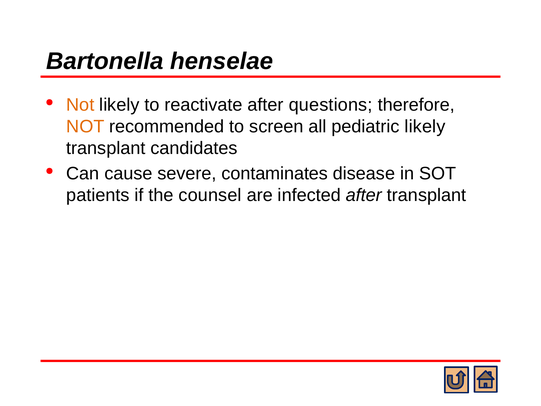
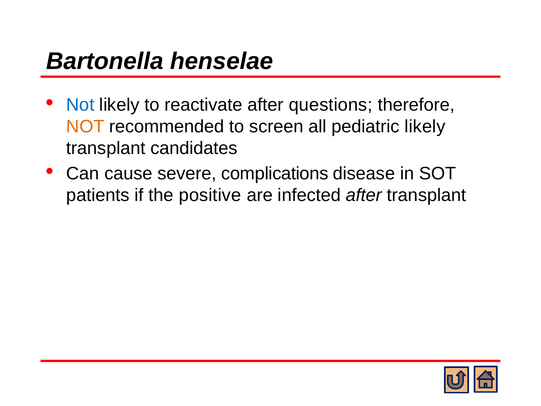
Not colour: orange -> blue (80, 105)
contaminates: contaminates -> complications (275, 173)
counsel: counsel -> positive (210, 195)
